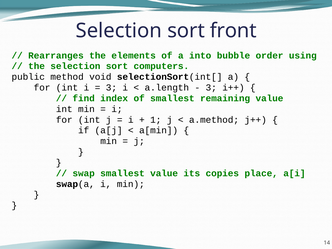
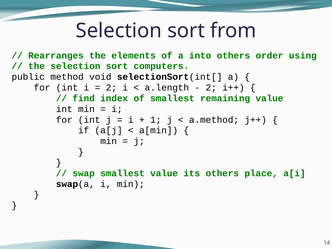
front: front -> from (233, 31)
into bubble: bubble -> others (233, 55)
3: 3 -> 2 (111, 88)
3: 3 -> 2 (211, 88)
its copies: copies -> others (222, 173)
